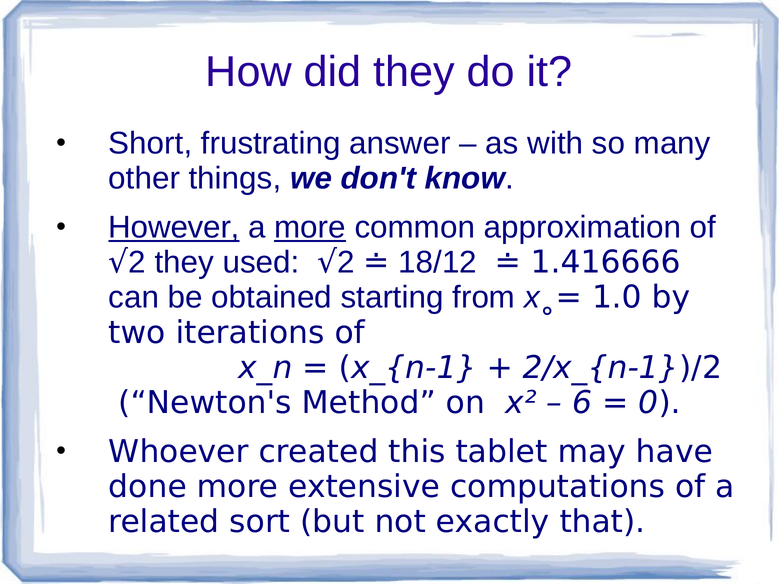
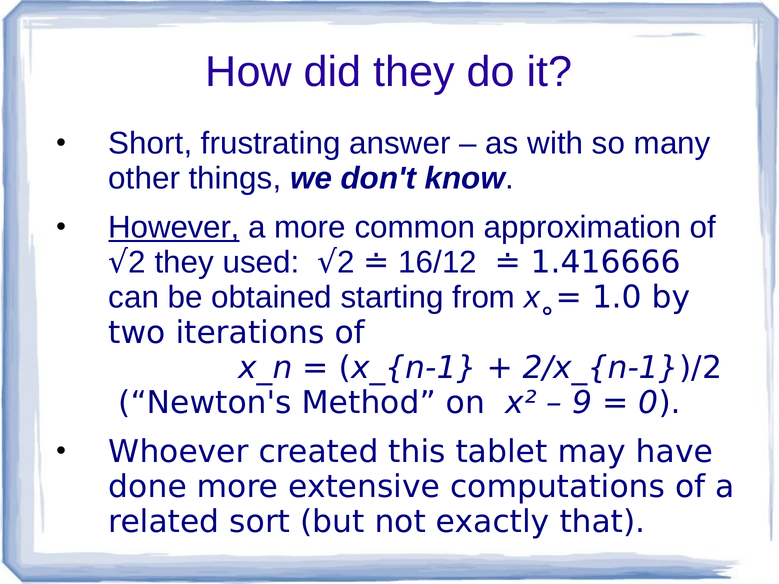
more underline: present -> none (310, 228)
18/12: 18/12 -> 16/12 (438, 263)
6: 6 -> 9 (582, 403)
